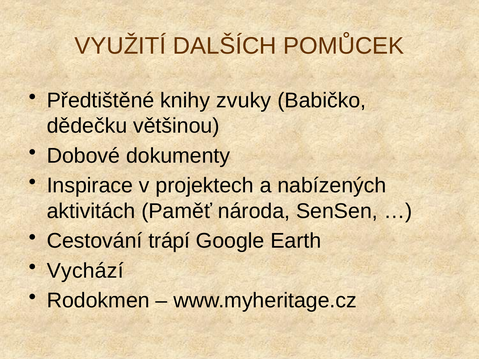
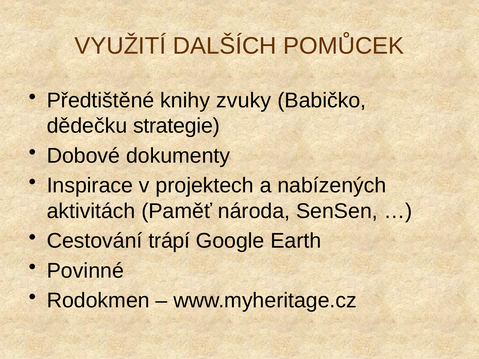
většinou: většinou -> strategie (176, 126)
Vychází: Vychází -> Povinné (85, 271)
